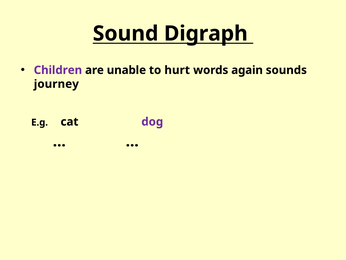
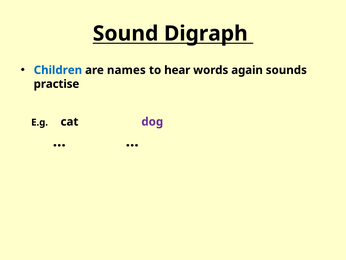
Children colour: purple -> blue (58, 70)
unable: unable -> names (126, 70)
hurt: hurt -> hear (177, 70)
journey: journey -> practise (56, 84)
